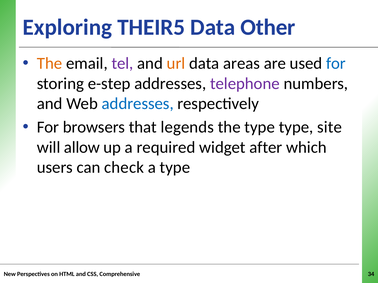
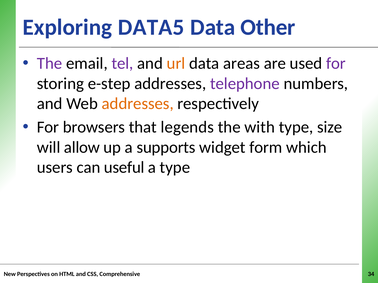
THEIR5: THEIR5 -> DATA5 (151, 27)
The colour: orange -> purple (50, 64)
for colour: blue -> purple (336, 64)
addresses colour: blue -> orange (138, 104)
the type: type -> with (260, 127)
site: site -> size (330, 127)
required: required -> supports (166, 148)
after: after -> form (266, 148)
check: check -> useful (124, 168)
